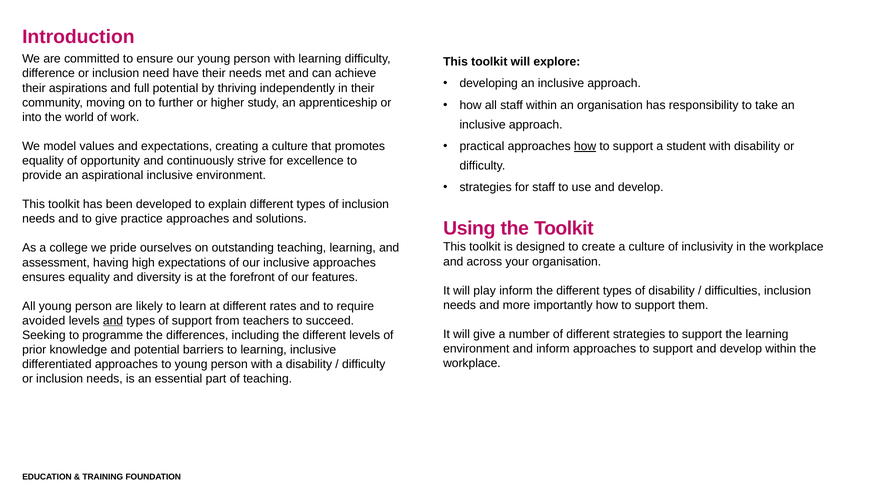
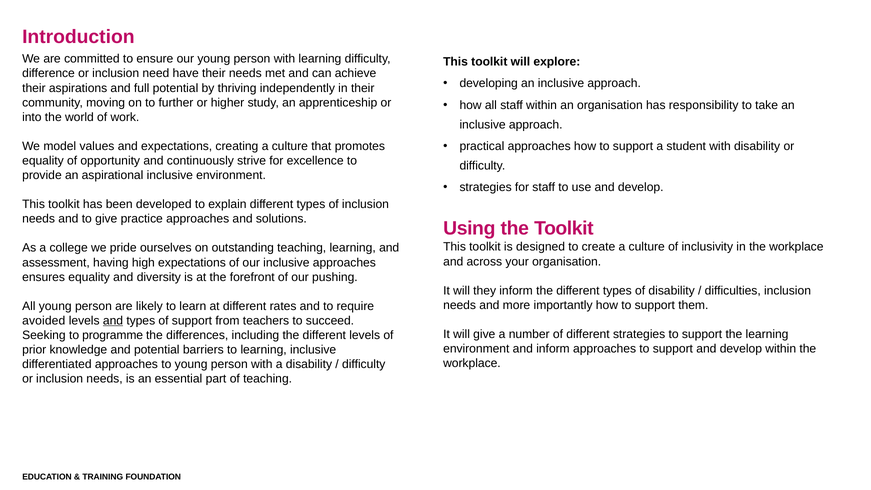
how underline: present -> none (585, 146)
features: features -> pushing (335, 277)
play: play -> they (485, 291)
